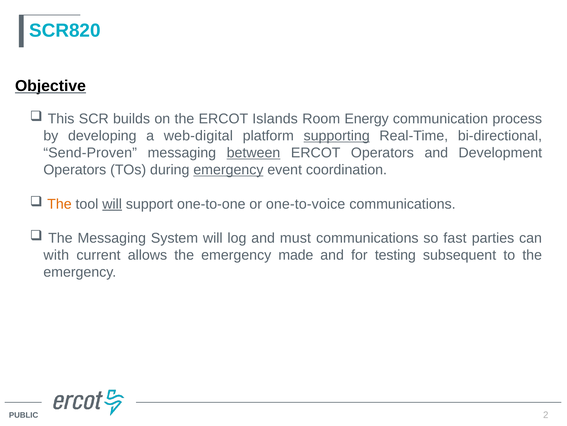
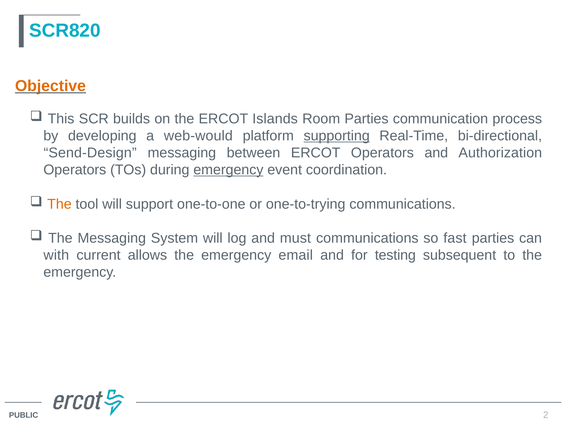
Objective colour: black -> orange (50, 86)
Room Energy: Energy -> Parties (366, 119)
web-digital: web-digital -> web-would (198, 136)
Send-Proven: Send-Proven -> Send-Design (90, 153)
between underline: present -> none (253, 153)
Development: Development -> Authorization (500, 153)
will underline: present -> none (112, 204)
one-to-voice: one-to-voice -> one-to-trying (306, 204)
made: made -> email (296, 255)
